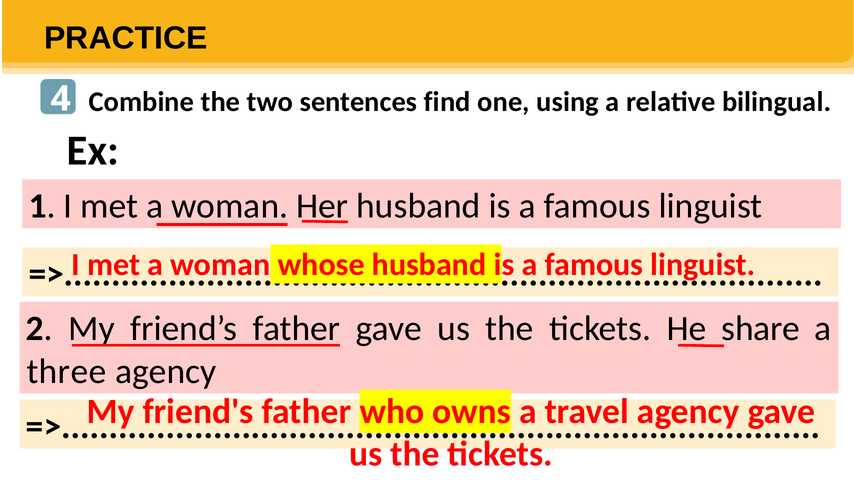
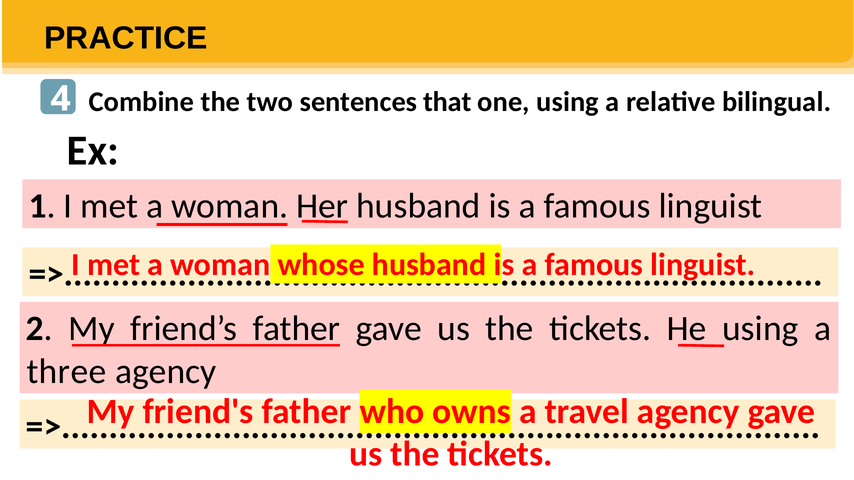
find: find -> that (447, 102)
share: share -> using (760, 329)
